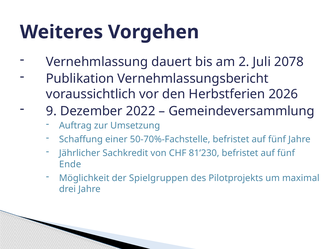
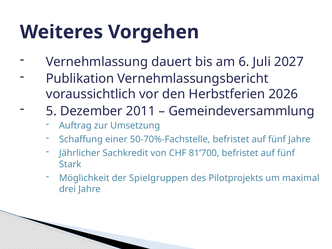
2: 2 -> 6 (244, 62)
2078: 2078 -> 2027 (289, 62)
9: 9 -> 5 (51, 111)
2022: 2022 -> 2011 (141, 111)
81’230: 81’230 -> 81’700 (204, 153)
Ende: Ende -> Stark (70, 164)
